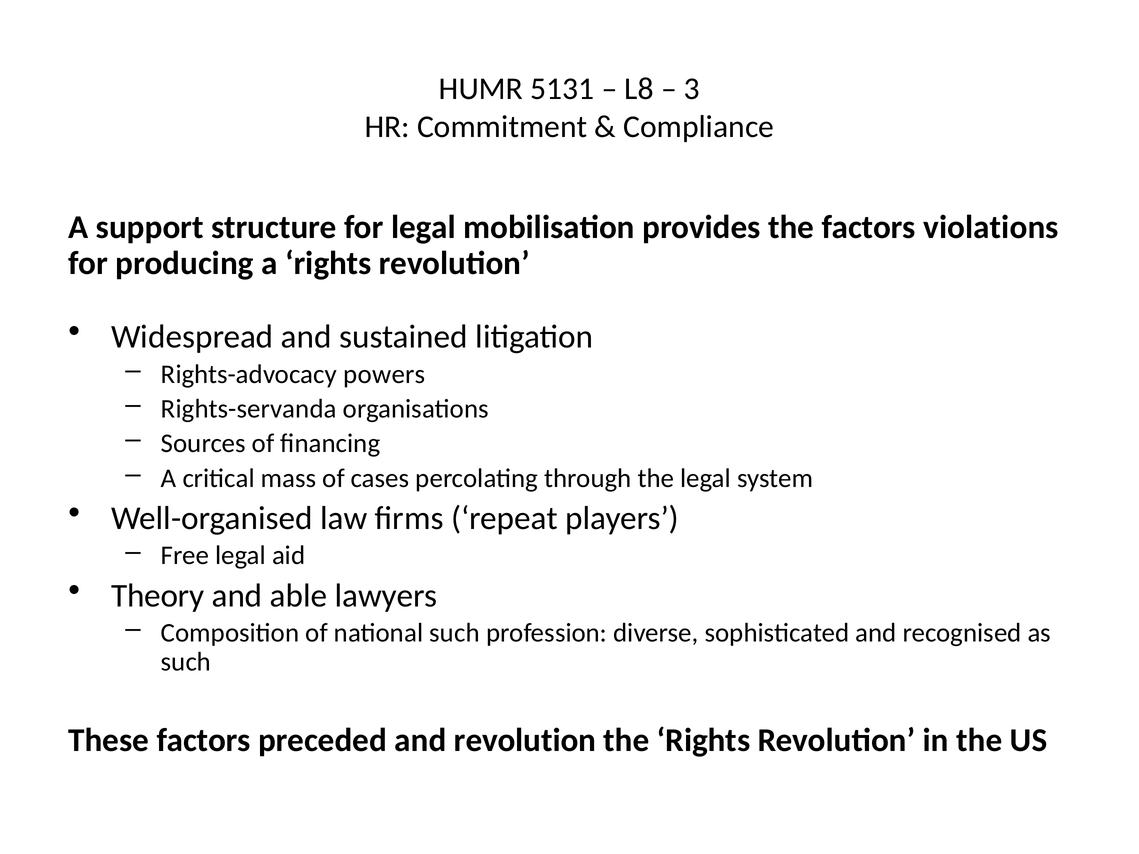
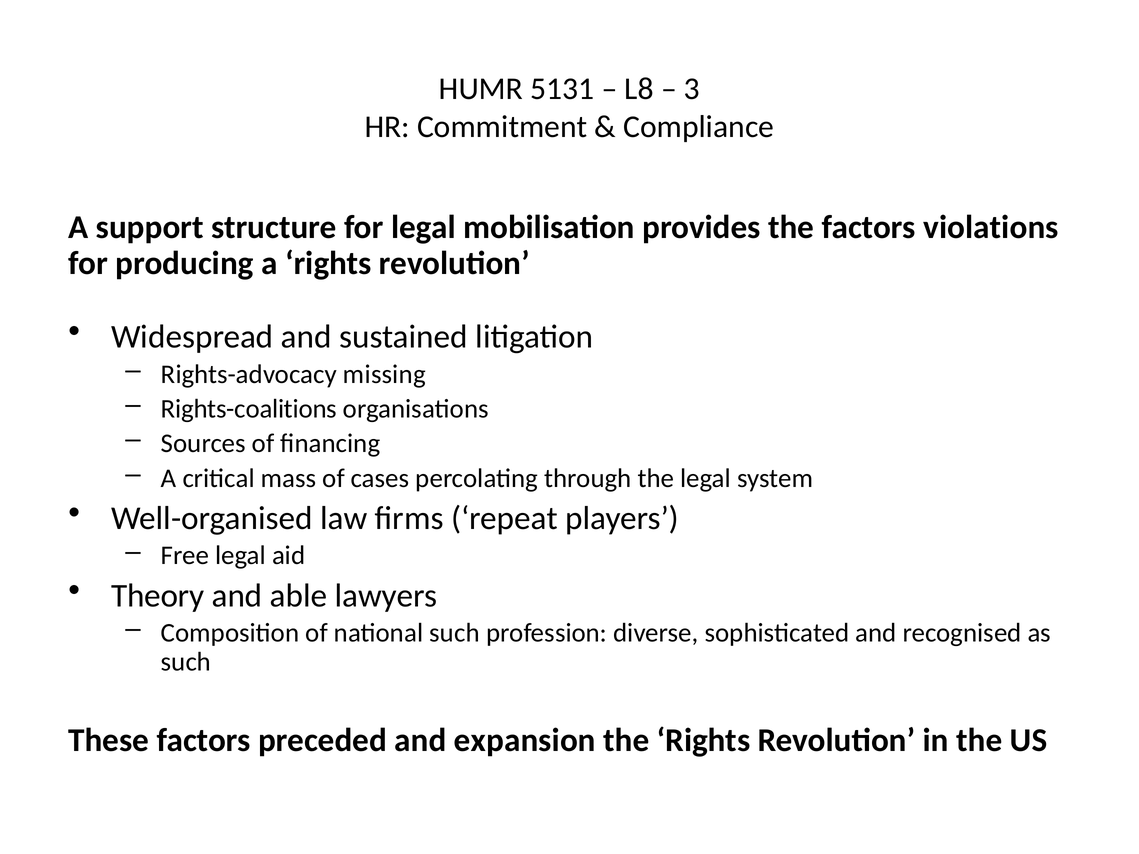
powers: powers -> missing (384, 374)
Rights-servanda: Rights-servanda -> Rights-coalitions (249, 409)
and revolution: revolution -> expansion (525, 740)
